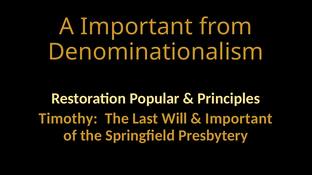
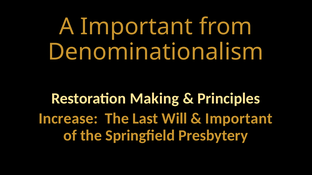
Popular: Popular -> Making (154, 99)
Timothy: Timothy -> Increase (68, 119)
